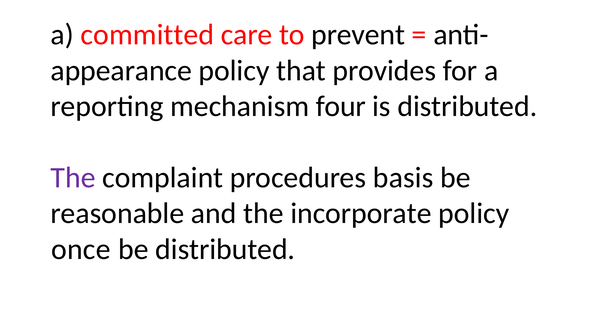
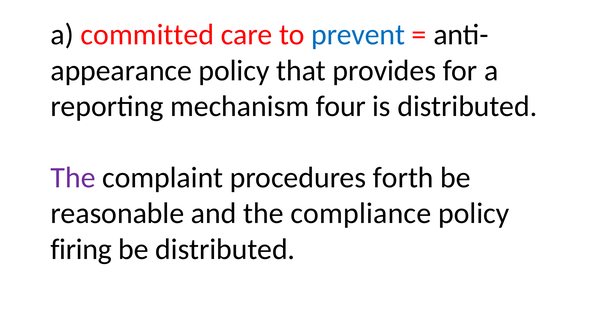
prevent colour: black -> blue (358, 35)
basis: basis -> forth (403, 178)
incorporate: incorporate -> compliance (361, 214)
once: once -> firing (81, 249)
